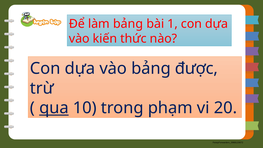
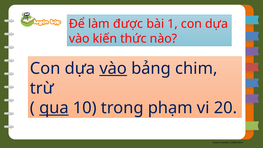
làm bảng: bảng -> được (128, 24)
vào underline: none -> present (113, 68)
được: được -> chim (196, 68)
